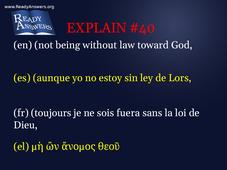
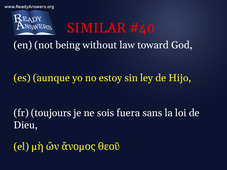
EXPLAIN: EXPLAIN -> SIMILAR (97, 28)
Lors: Lors -> Hijo (180, 78)
